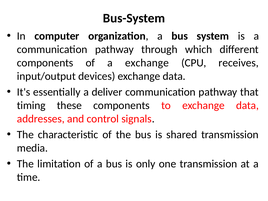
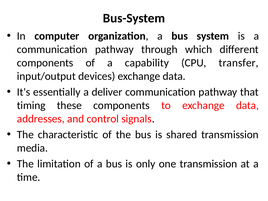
a exchange: exchange -> capability (147, 63)
receives: receives -> transfer (239, 63)
